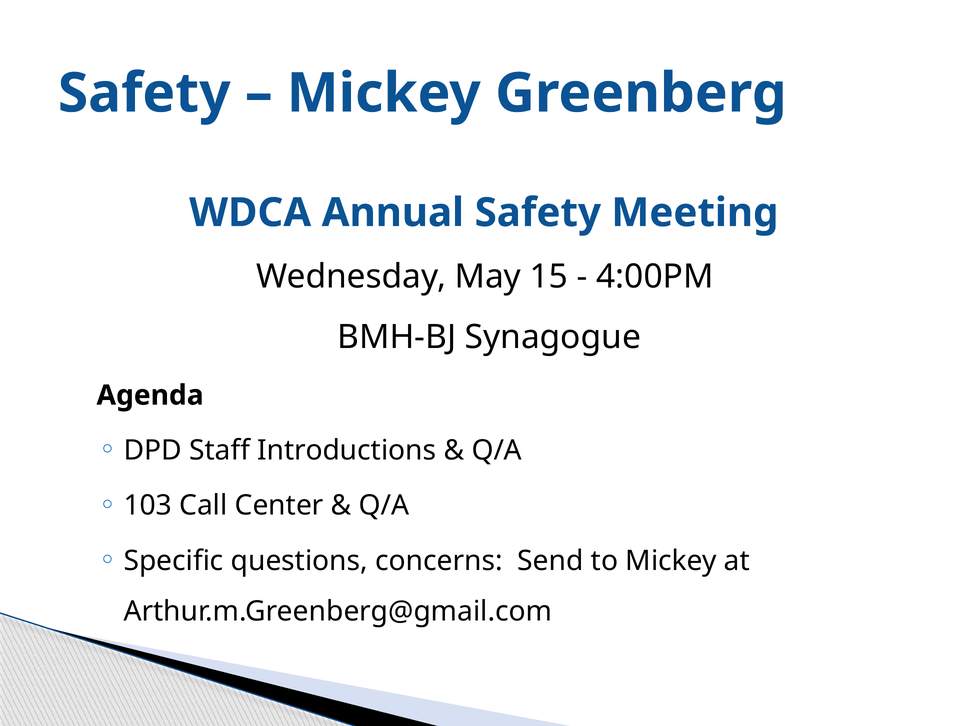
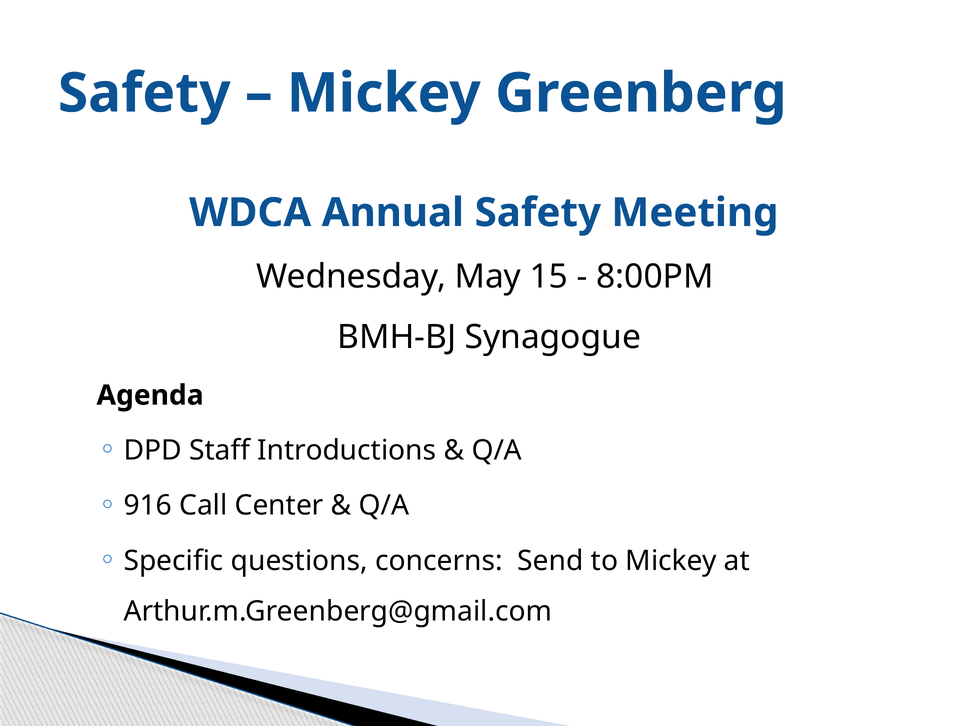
4:00PM: 4:00PM -> 8:00PM (655, 277)
103: 103 -> 916 (148, 505)
